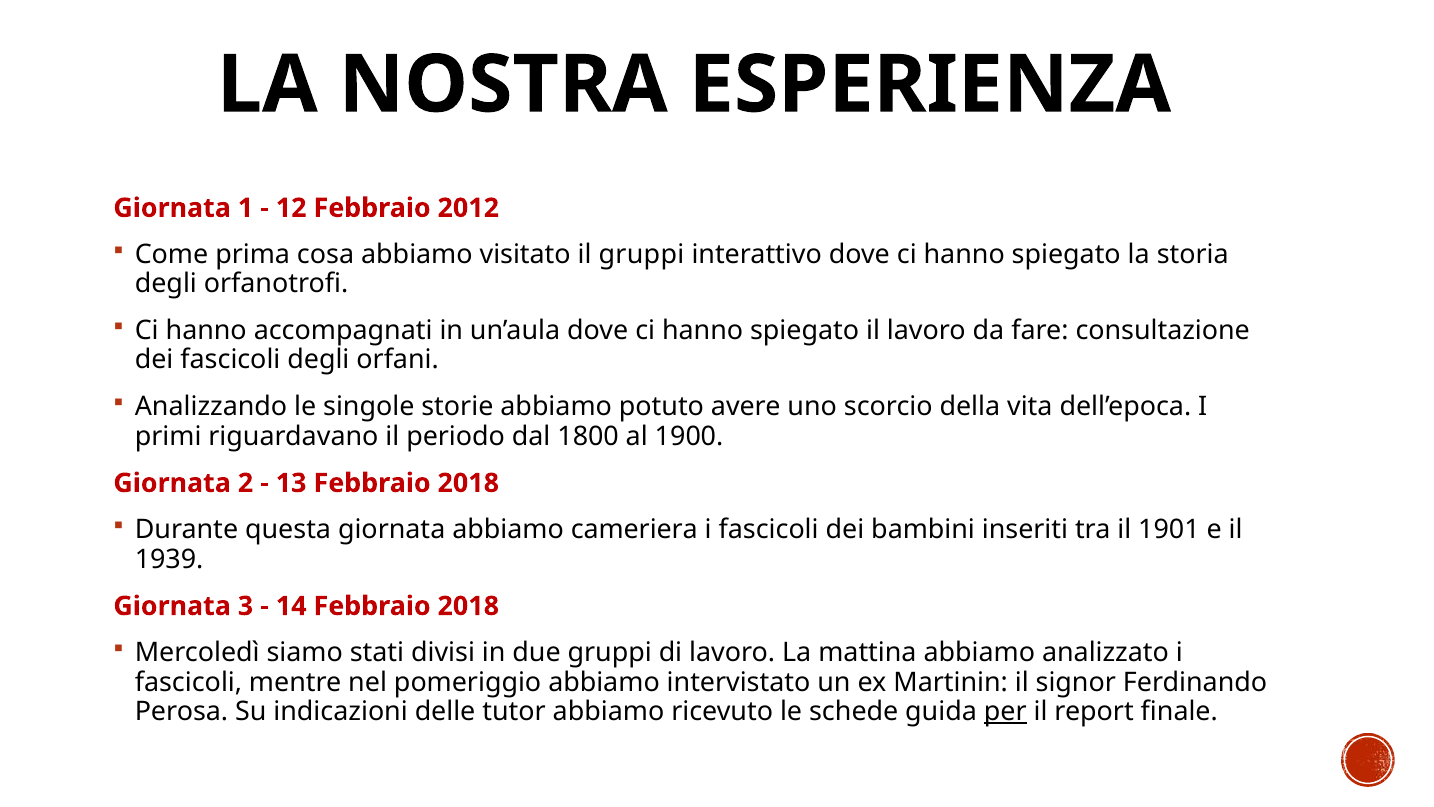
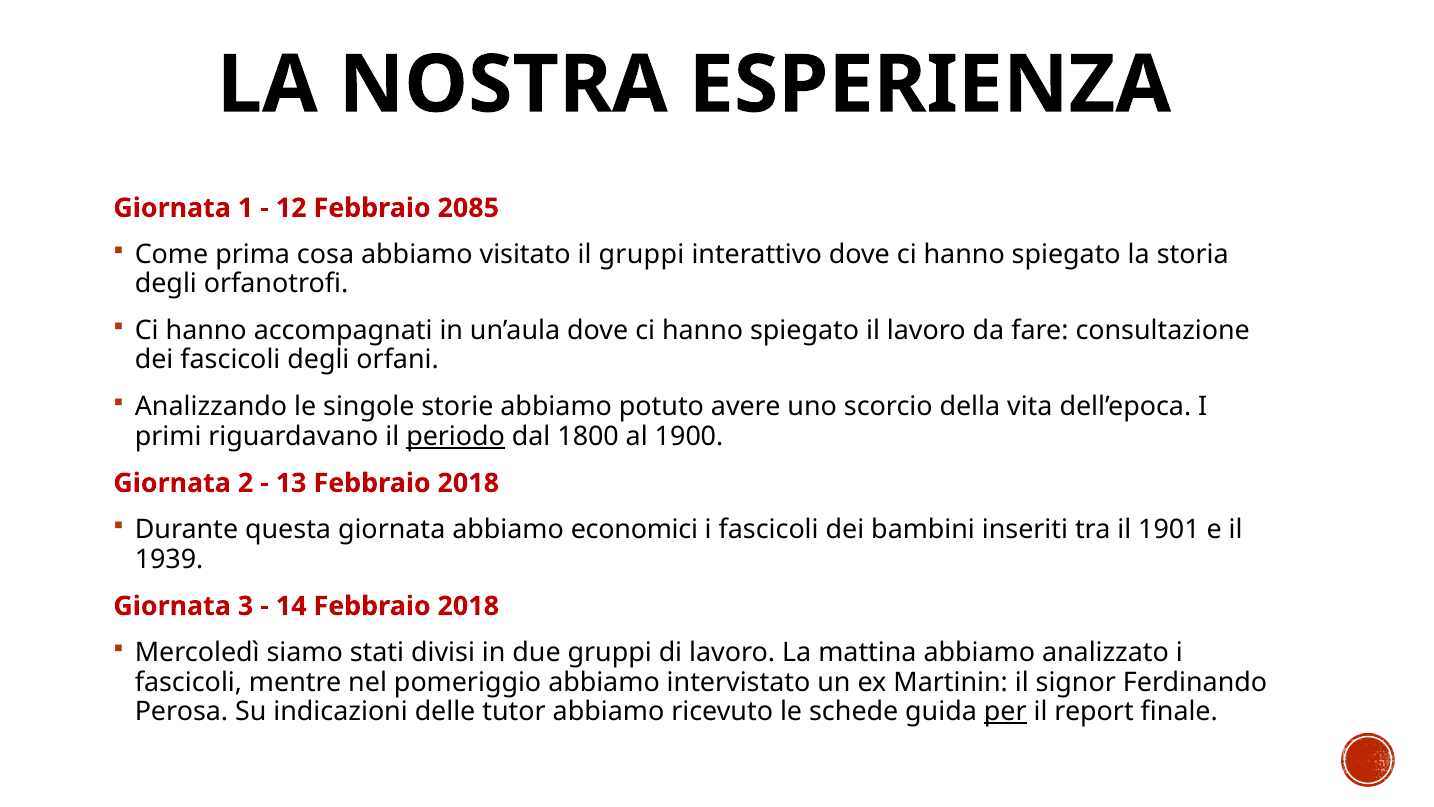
2012: 2012 -> 2085 (468, 208)
periodo underline: none -> present (456, 436)
cameriera: cameriera -> economici (634, 530)
